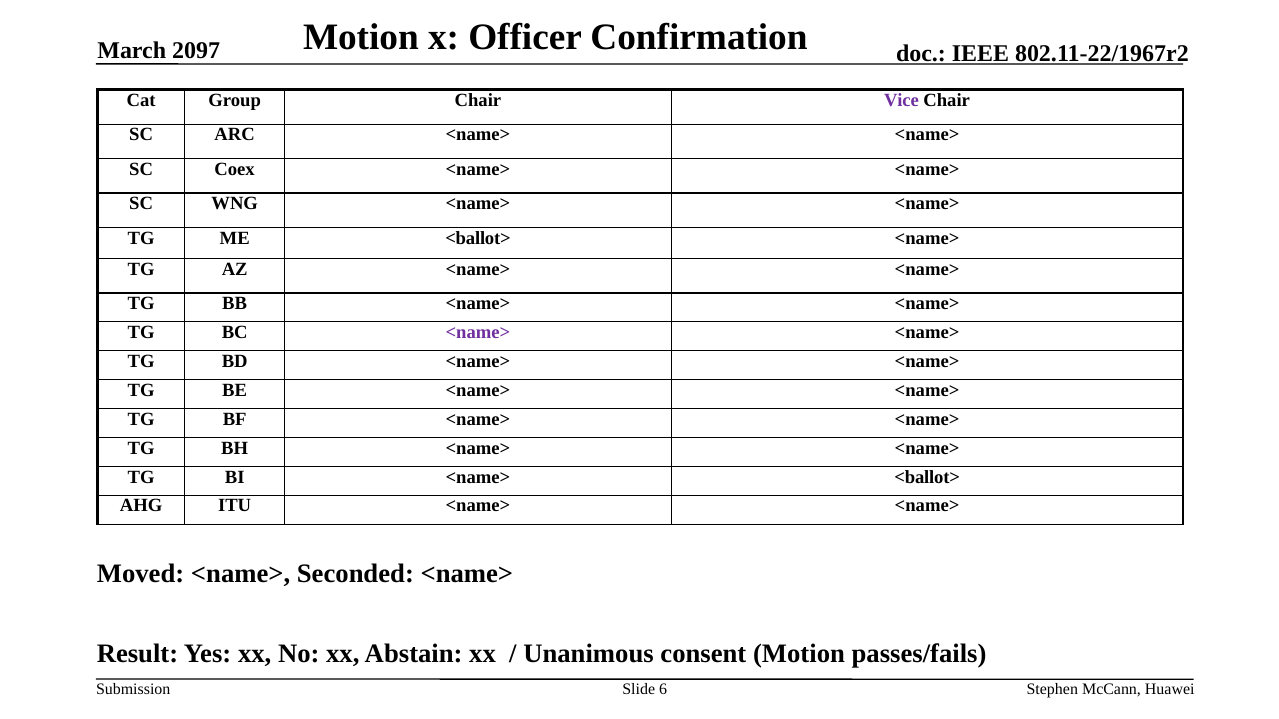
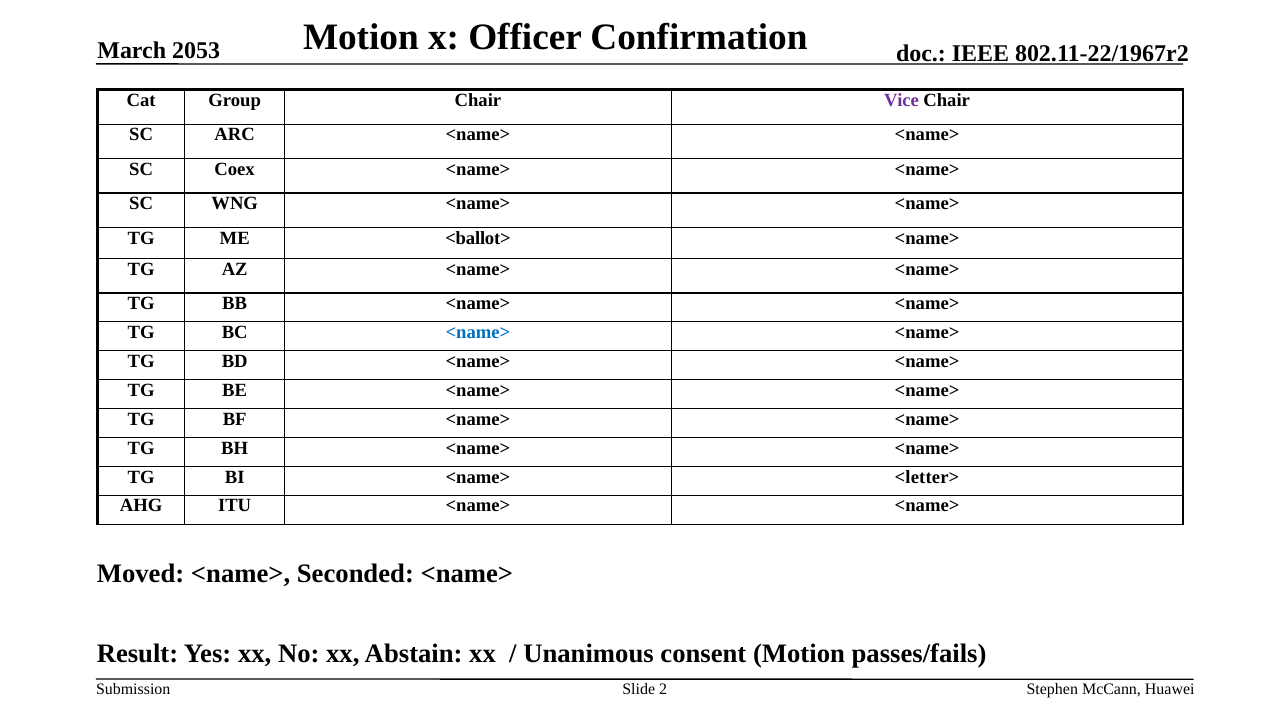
2097: 2097 -> 2053 (196, 51)
<name> colour: purple -> blue (478, 333)
<name> <ballot>: <ballot> -> <letter> (927, 477)
6: 6 -> 2 (663, 690)
